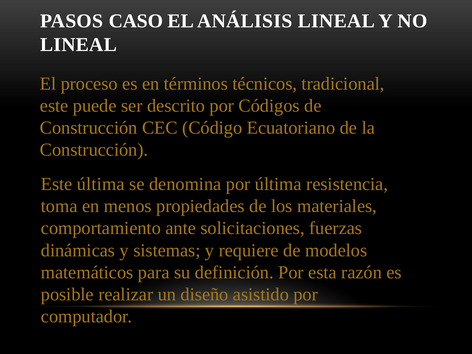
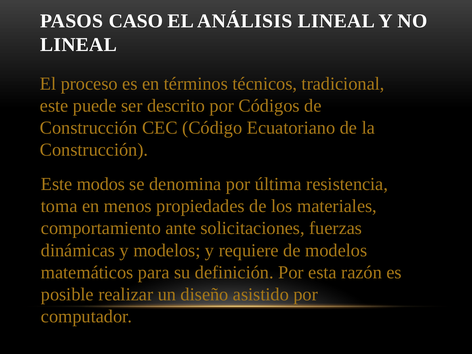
Este última: última -> modos (101, 184)
y sistemas: sistemas -> modelos (167, 250)
